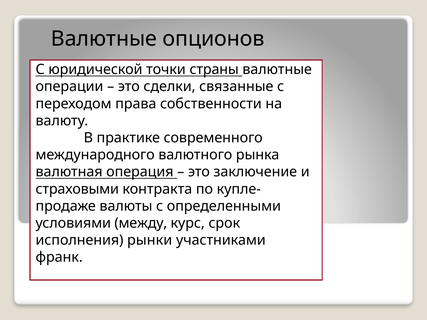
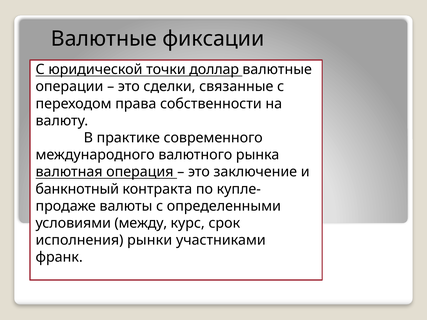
опционов: опционов -> фиксации (213, 39)
страны: страны -> доллар (214, 70)
страховыми: страховыми -> банкнотный (77, 189)
